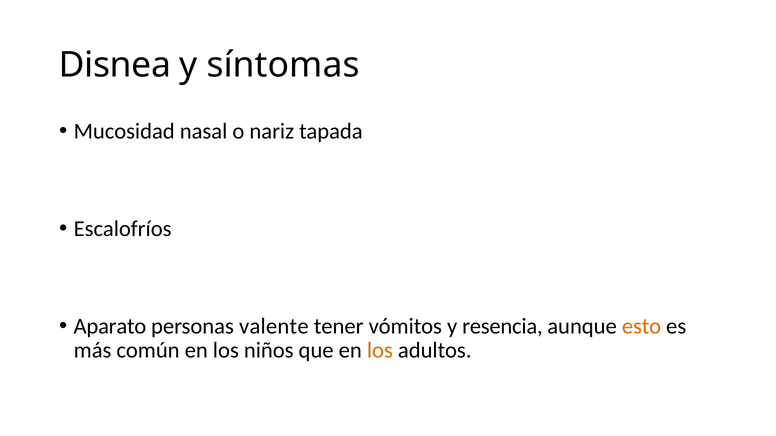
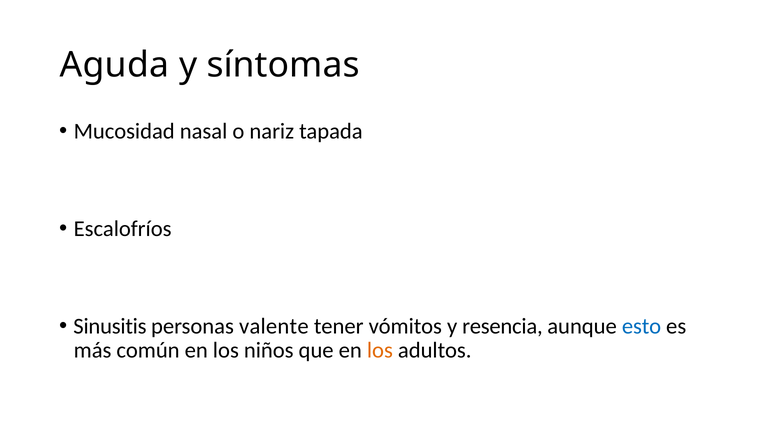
Disnea: Disnea -> Aguda (114, 65)
Aparato: Aparato -> Sinusitis (110, 326)
esto colour: orange -> blue (642, 326)
